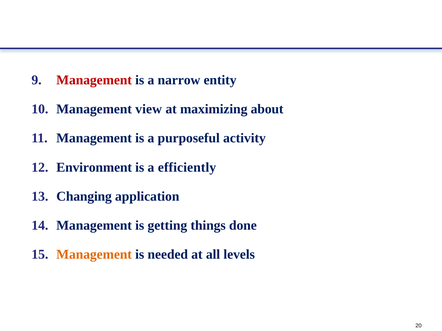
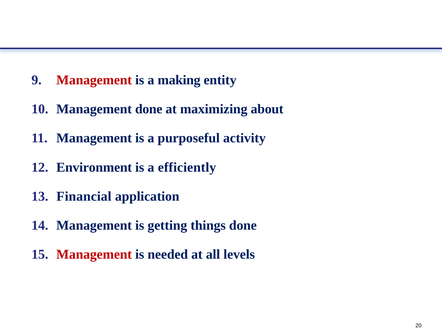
narrow: narrow -> making (179, 80)
Management view: view -> done (149, 109)
Changing: Changing -> Financial (84, 197)
Management colour: orange -> red (94, 255)
